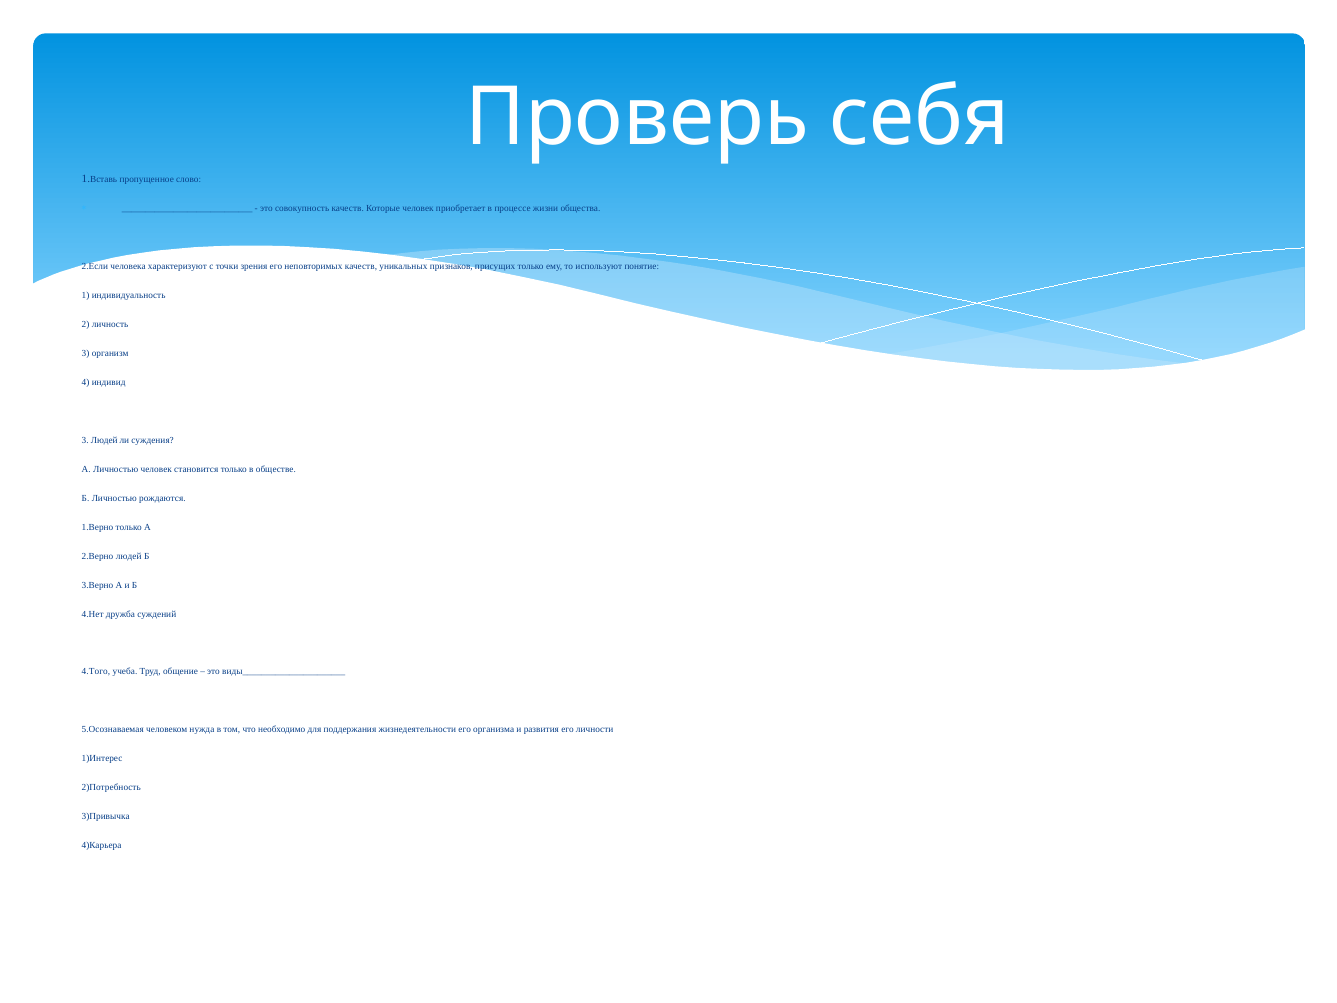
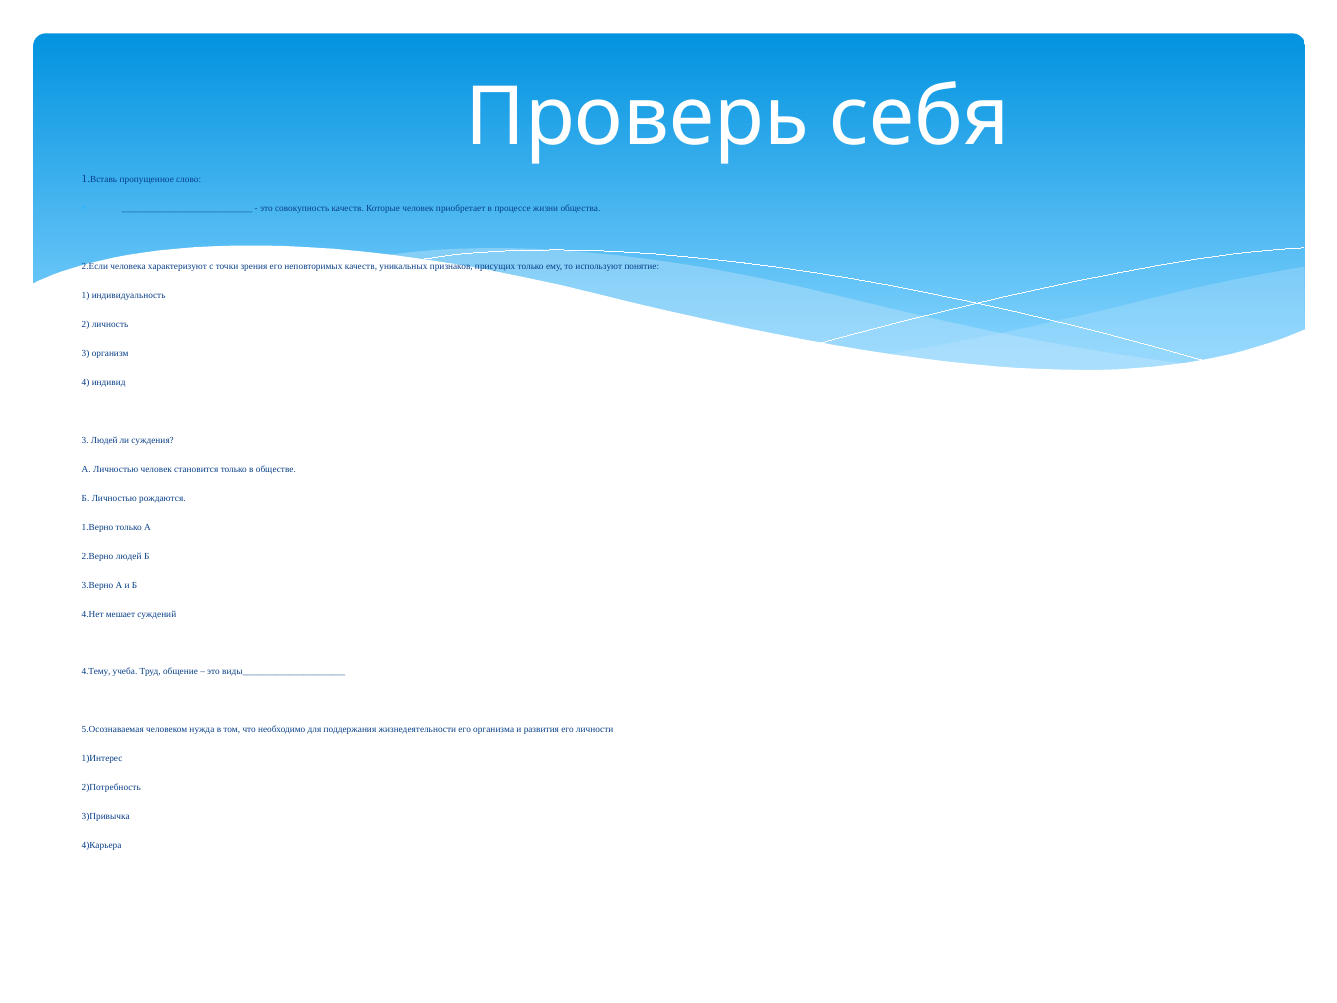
дружба: дружба -> мешает (121, 614)
4.Того: 4.Того -> 4.Тему (96, 672)
